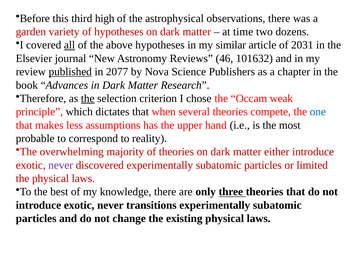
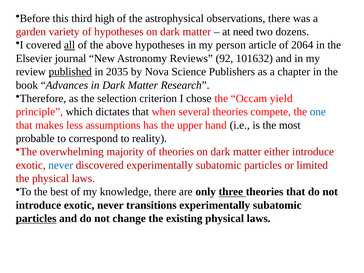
time: time -> need (243, 32)
similar: similar -> person (231, 45)
2031: 2031 -> 2064 (302, 45)
46: 46 -> 92 (224, 58)
2077: 2077 -> 2035 (117, 72)
the underline: present -> none (88, 98)
weak: weak -> yield (281, 98)
never colour: purple -> blue (61, 165)
particles underline: none -> present (36, 218)
